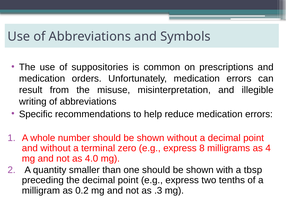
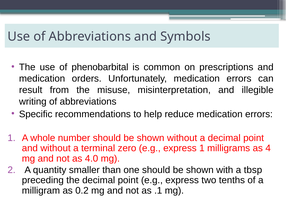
suppositories: suppositories -> phenobarbital (100, 67)
express 8: 8 -> 1 (202, 149)
.3: .3 -> .1 (158, 191)
